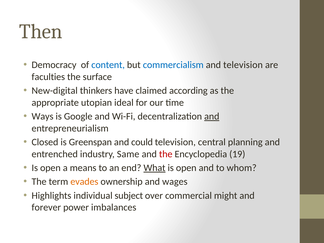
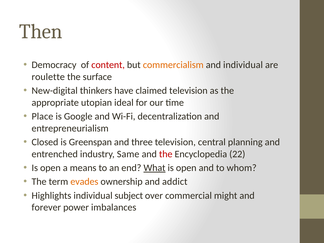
content colour: blue -> red (108, 65)
commercialism colour: blue -> orange (173, 65)
and television: television -> individual (243, 65)
faculties: faculties -> roulette (48, 77)
claimed according: according -> television (188, 91)
Ways: Ways -> Place (42, 116)
and underline: present -> none (212, 116)
could: could -> three (142, 142)
19: 19 -> 22 (237, 154)
wages: wages -> addict (175, 182)
